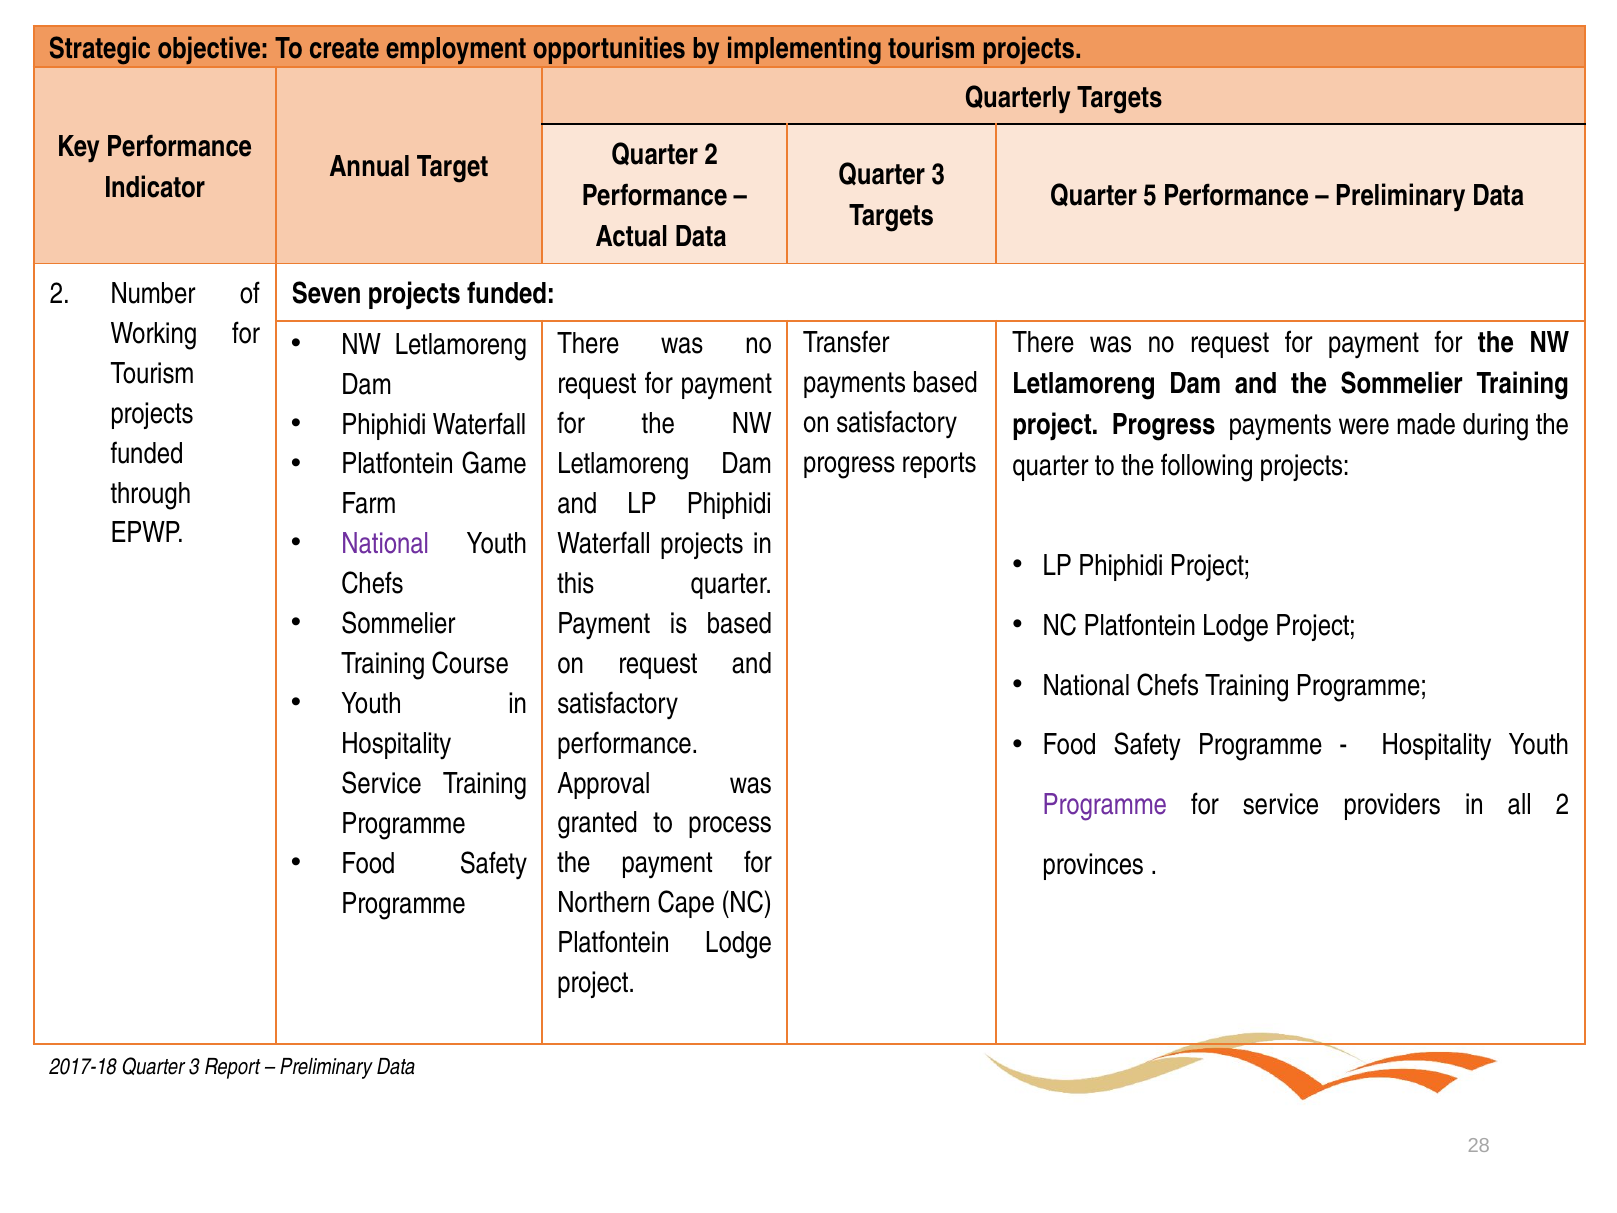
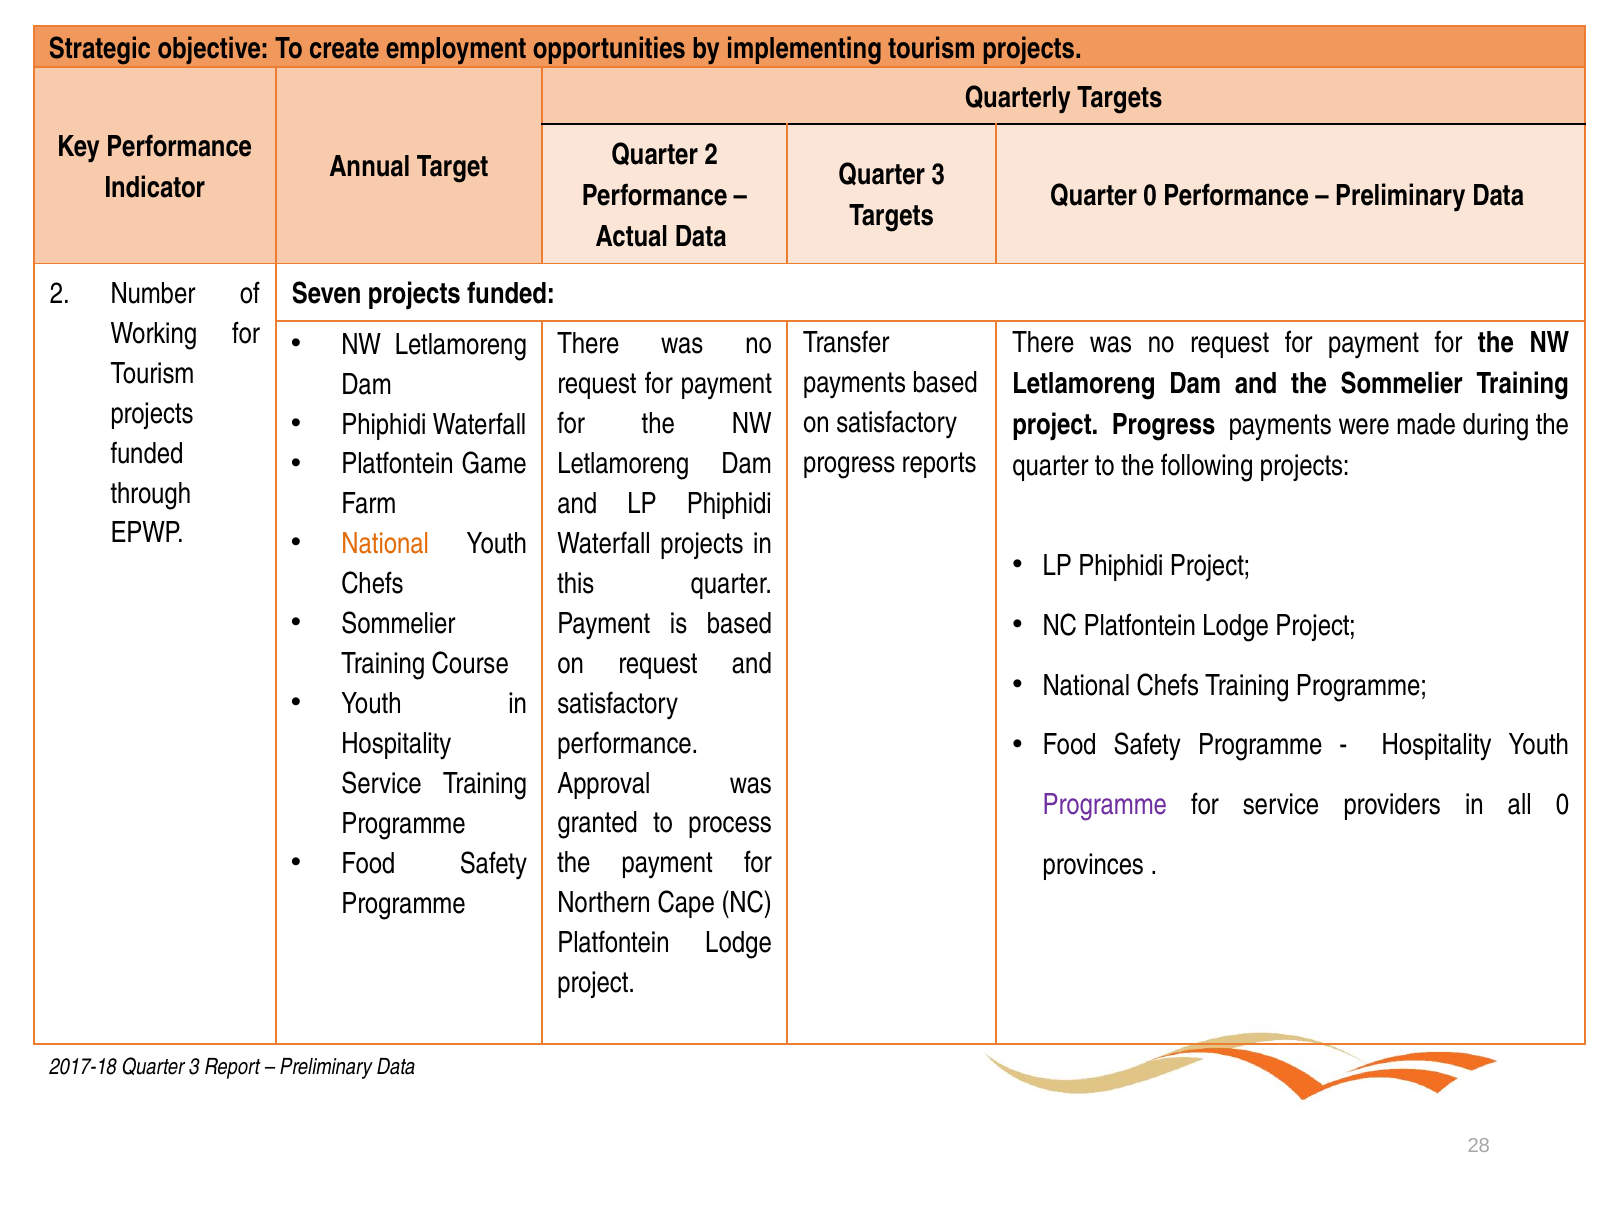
Quarter 5: 5 -> 0 (1150, 196)
National colour: purple -> orange (385, 544)
all 2: 2 -> 0 (1563, 805)
